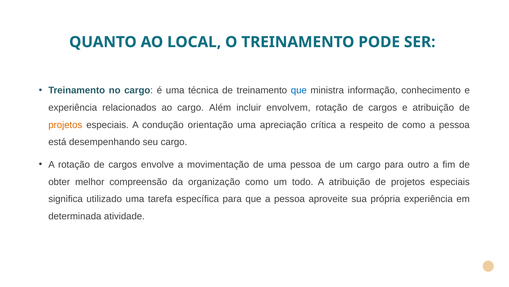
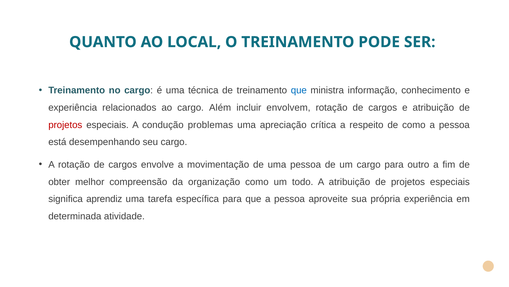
projetos colour: orange -> red (65, 125)
orientação: orientação -> problemas (210, 125)
utilizado: utilizado -> aprendiz (104, 199)
